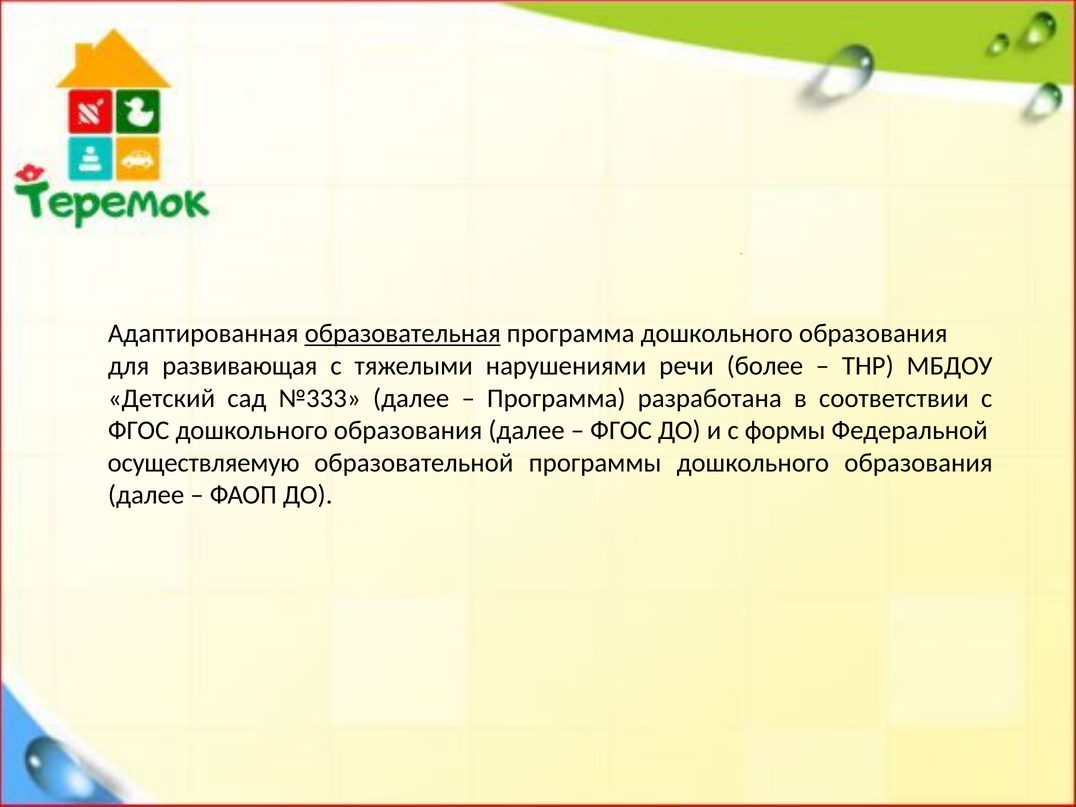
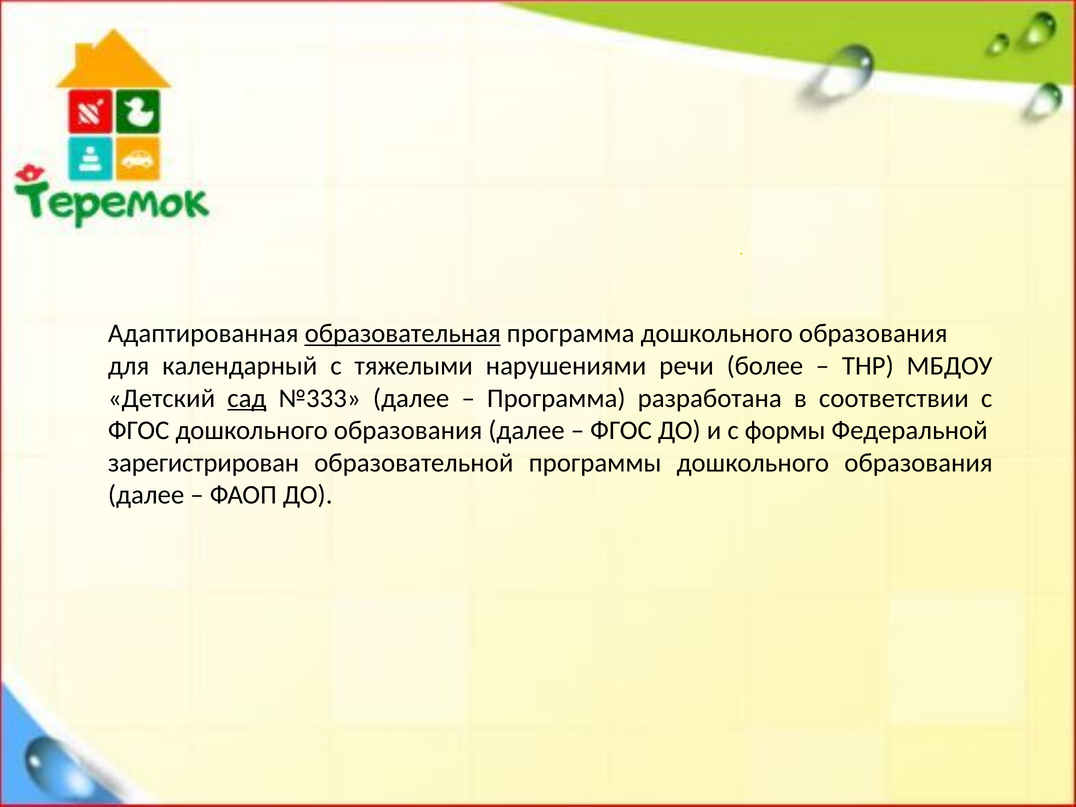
развивающая: развивающая -> календарный (240, 366)
сад underline: none -> present (247, 398)
осуществляемую: осуществляемую -> зарегистрирован (204, 463)
